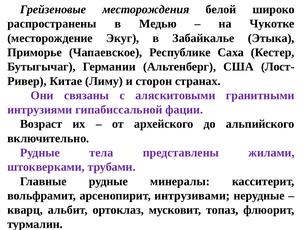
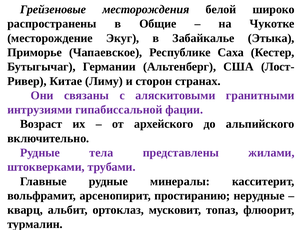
Медью: Медью -> Общие (158, 24)
интрузивами: интрузивами -> простиранию (192, 195)
